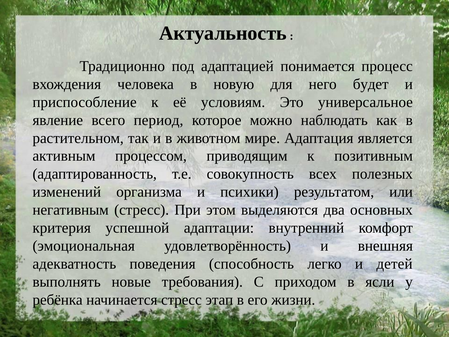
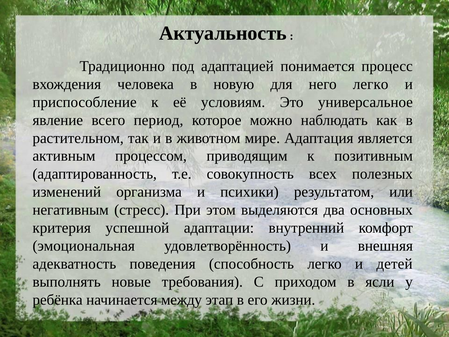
него будет: будет -> легко (371, 84)
начинается стресс: стресс -> между (182, 300)
